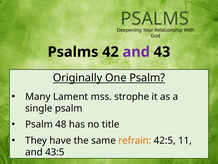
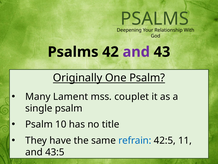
strophe: strophe -> couplet (132, 96)
48: 48 -> 10 (61, 124)
refrain colour: orange -> blue (135, 140)
